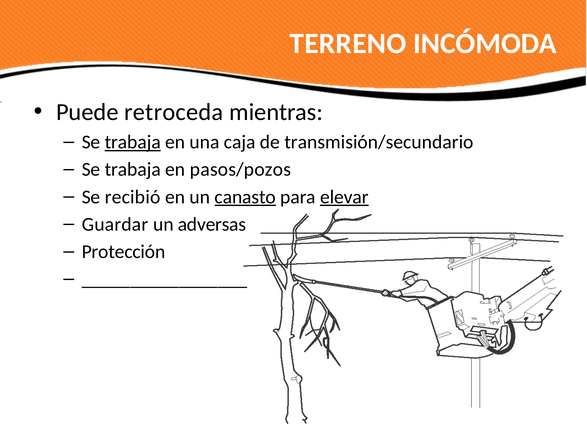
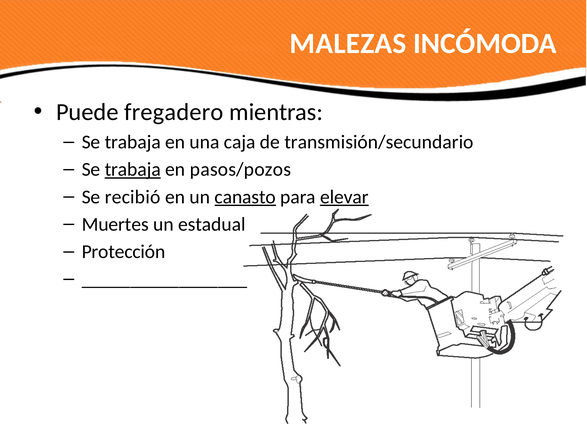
TERRENO: TERRENO -> MALEZAS (348, 44)
retroceda: retroceda -> fregadero (174, 112)
trabaja underline: present -> none (133, 142)
trabaja underline: none -> present (133, 170)
Guardar: Guardar -> Muertes (115, 224)
adversas: adversas -> estadual (212, 224)
